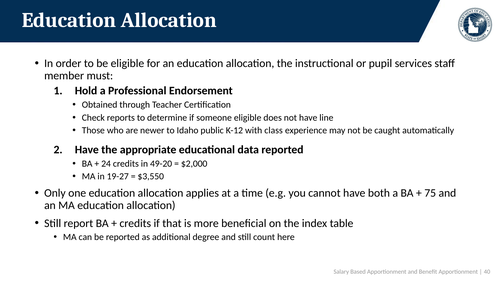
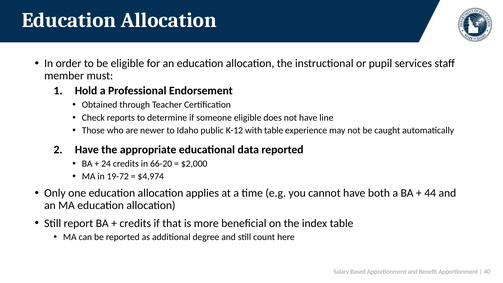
with class: class -> table (274, 130)
49-20: 49-20 -> 66-20 (161, 164)
19-27: 19-27 -> 19-72 (118, 176)
$3,550: $3,550 -> $4,974 (151, 176)
75: 75 -> 44 (430, 193)
